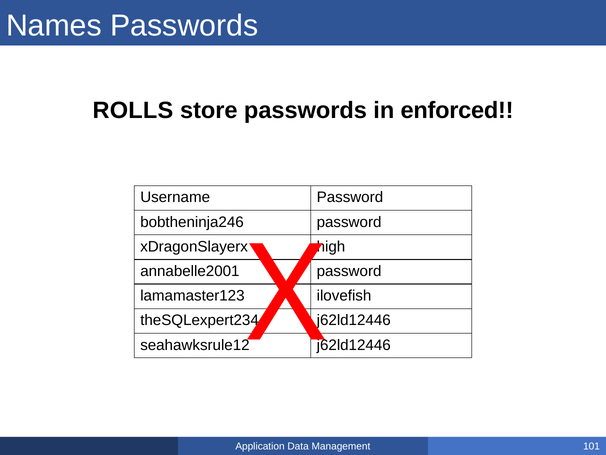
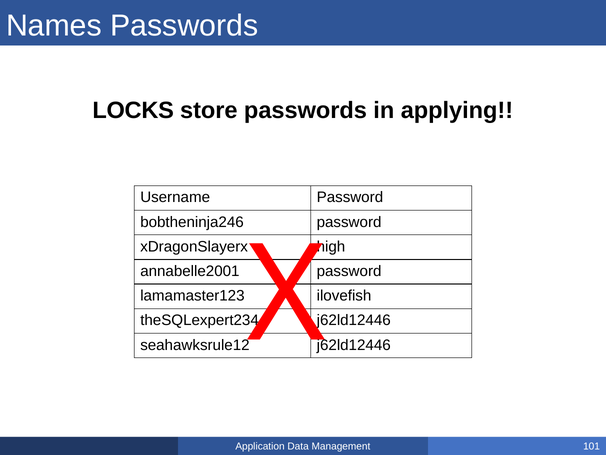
ROLLS: ROLLS -> LOCKS (133, 110)
enforced: enforced -> applying (457, 110)
